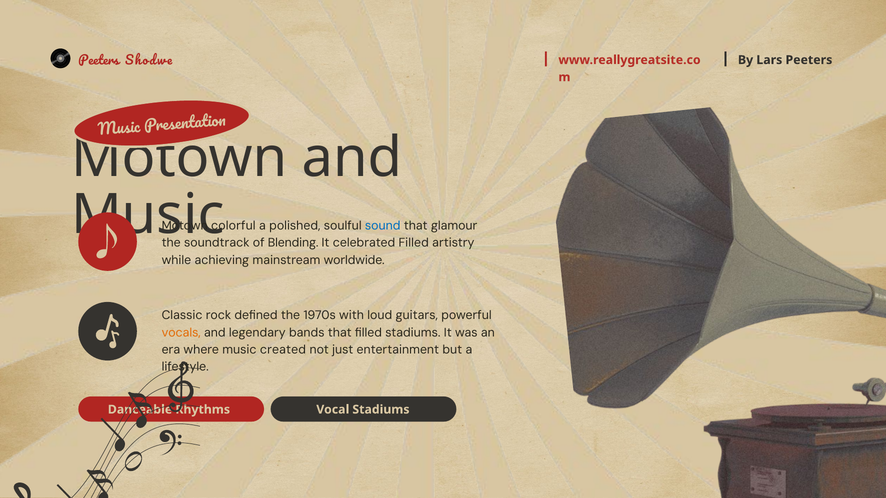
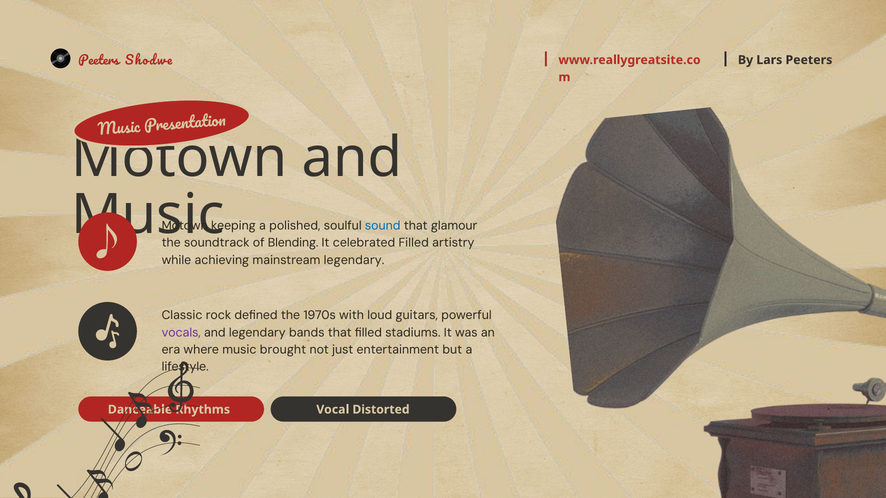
colorful: colorful -> keeping (233, 226)
mainstream worldwide: worldwide -> legendary (354, 260)
vocals colour: orange -> purple (181, 333)
created: created -> brought (283, 350)
Vocal Stadiums: Stadiums -> Distorted (381, 410)
